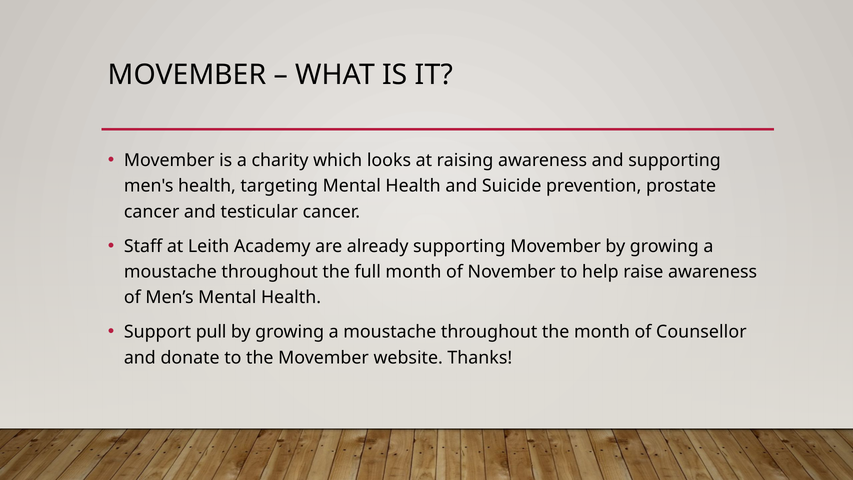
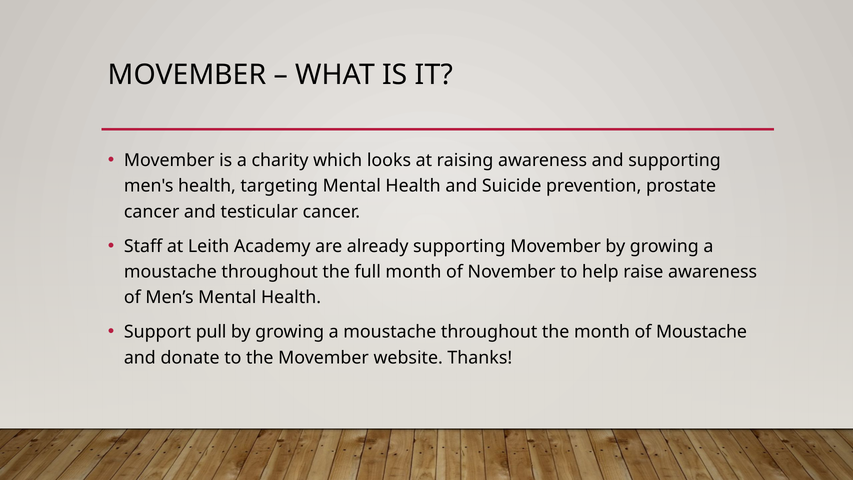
of Counsellor: Counsellor -> Moustache (701, 332)
